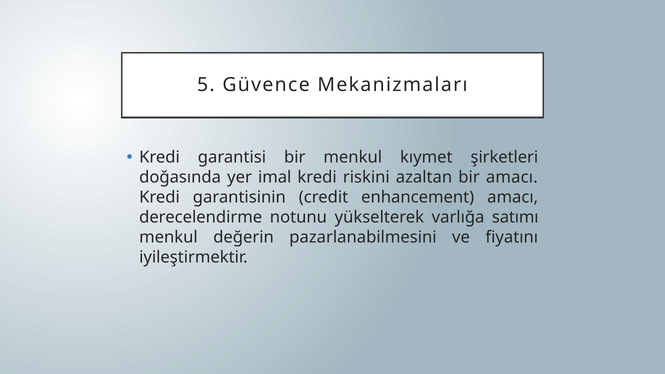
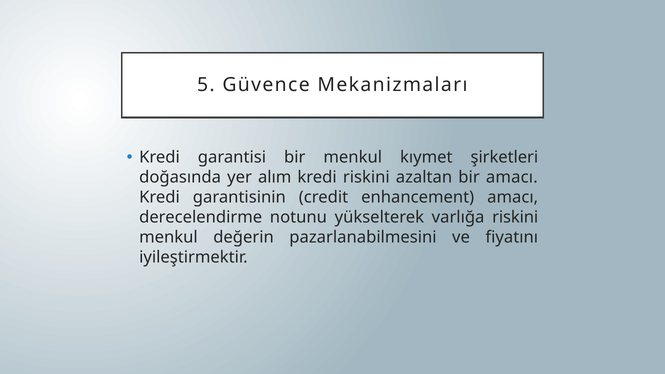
imal: imal -> alım (275, 177)
varlığa satımı: satımı -> riskini (515, 217)
